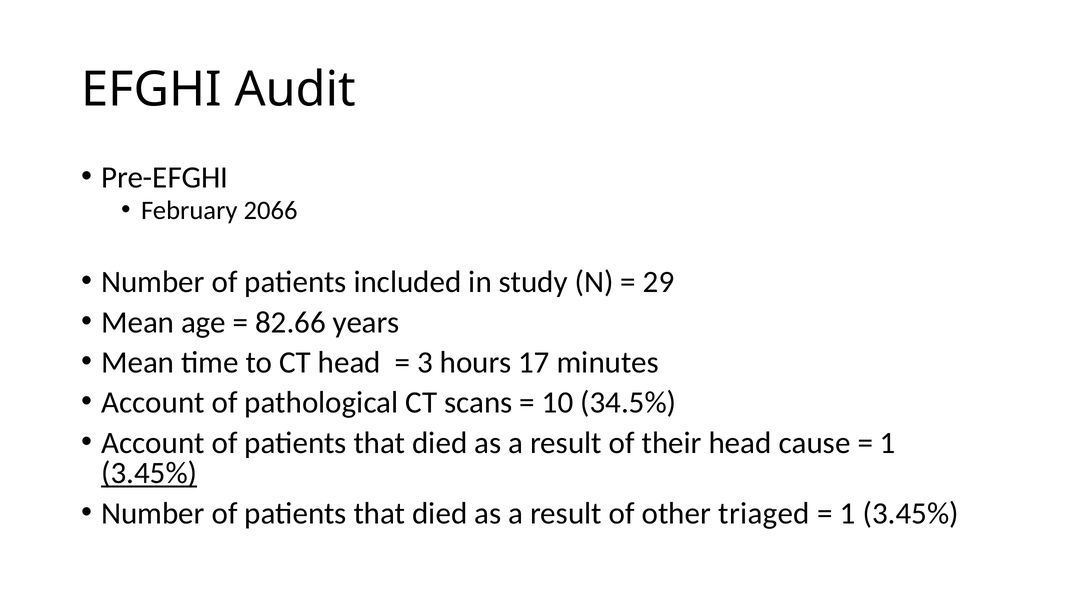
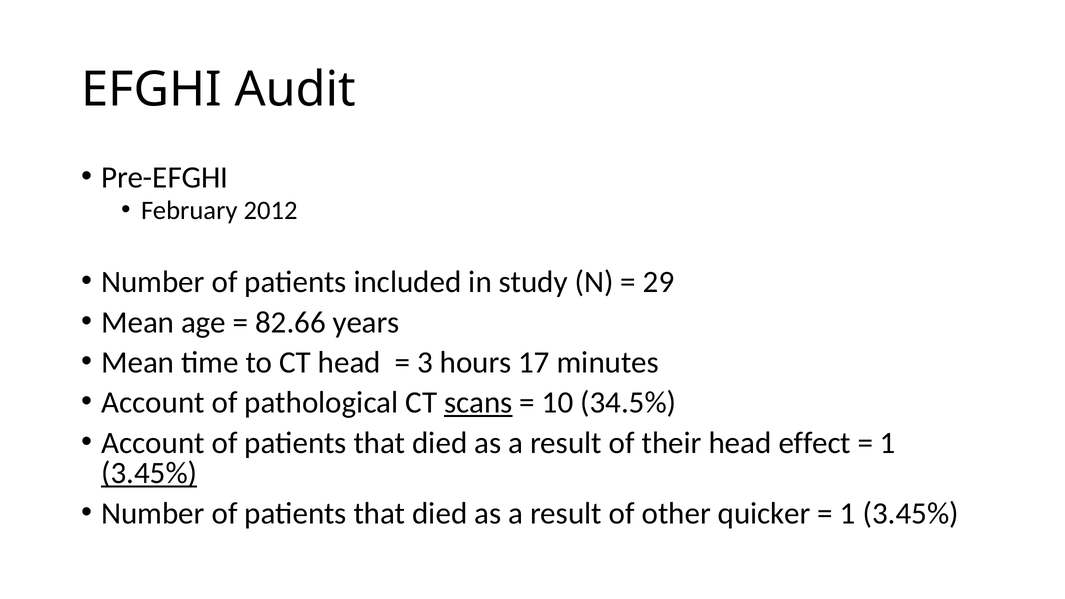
2066: 2066 -> 2012 (271, 211)
scans underline: none -> present (478, 403)
cause: cause -> effect (815, 443)
triaged: triaged -> quicker (764, 513)
